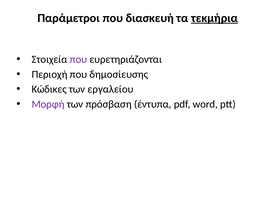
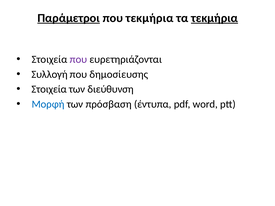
Παράμετροι underline: none -> present (69, 18)
που διασκευή: διασκευή -> τεκμήρια (150, 18)
Περιοχή: Περιοχή -> Συλλογή (50, 74)
Κώδικες: Κώδικες -> Στοιχεία (49, 89)
εργαλείου: εργαλείου -> διεύθυνση (111, 89)
Μορφή colour: purple -> blue (48, 104)
